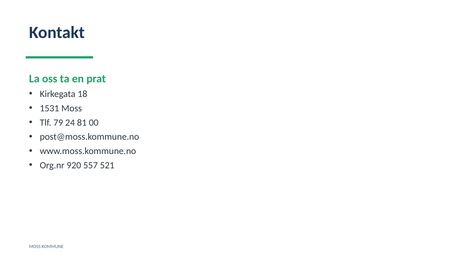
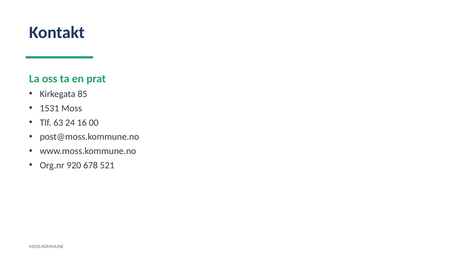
18: 18 -> 85 (82, 94)
79: 79 -> 63 (58, 123)
81: 81 -> 16 (82, 123)
557: 557 -> 678 (91, 165)
